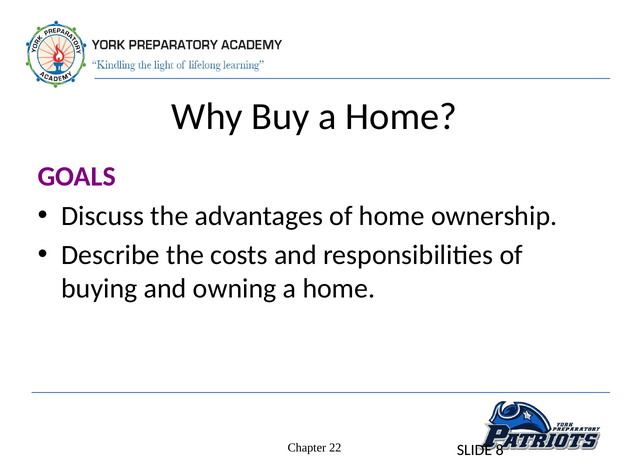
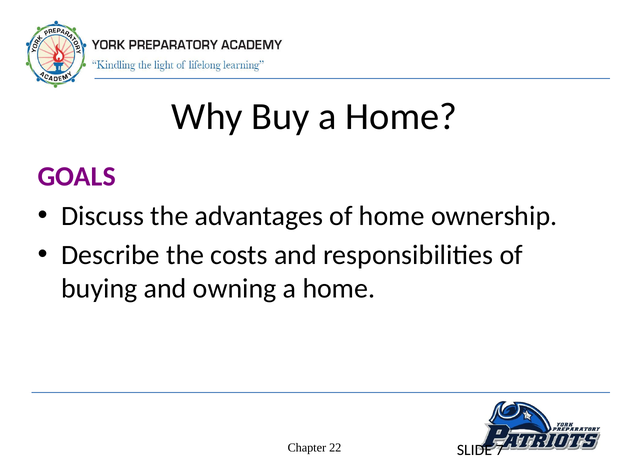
8: 8 -> 7 (500, 451)
